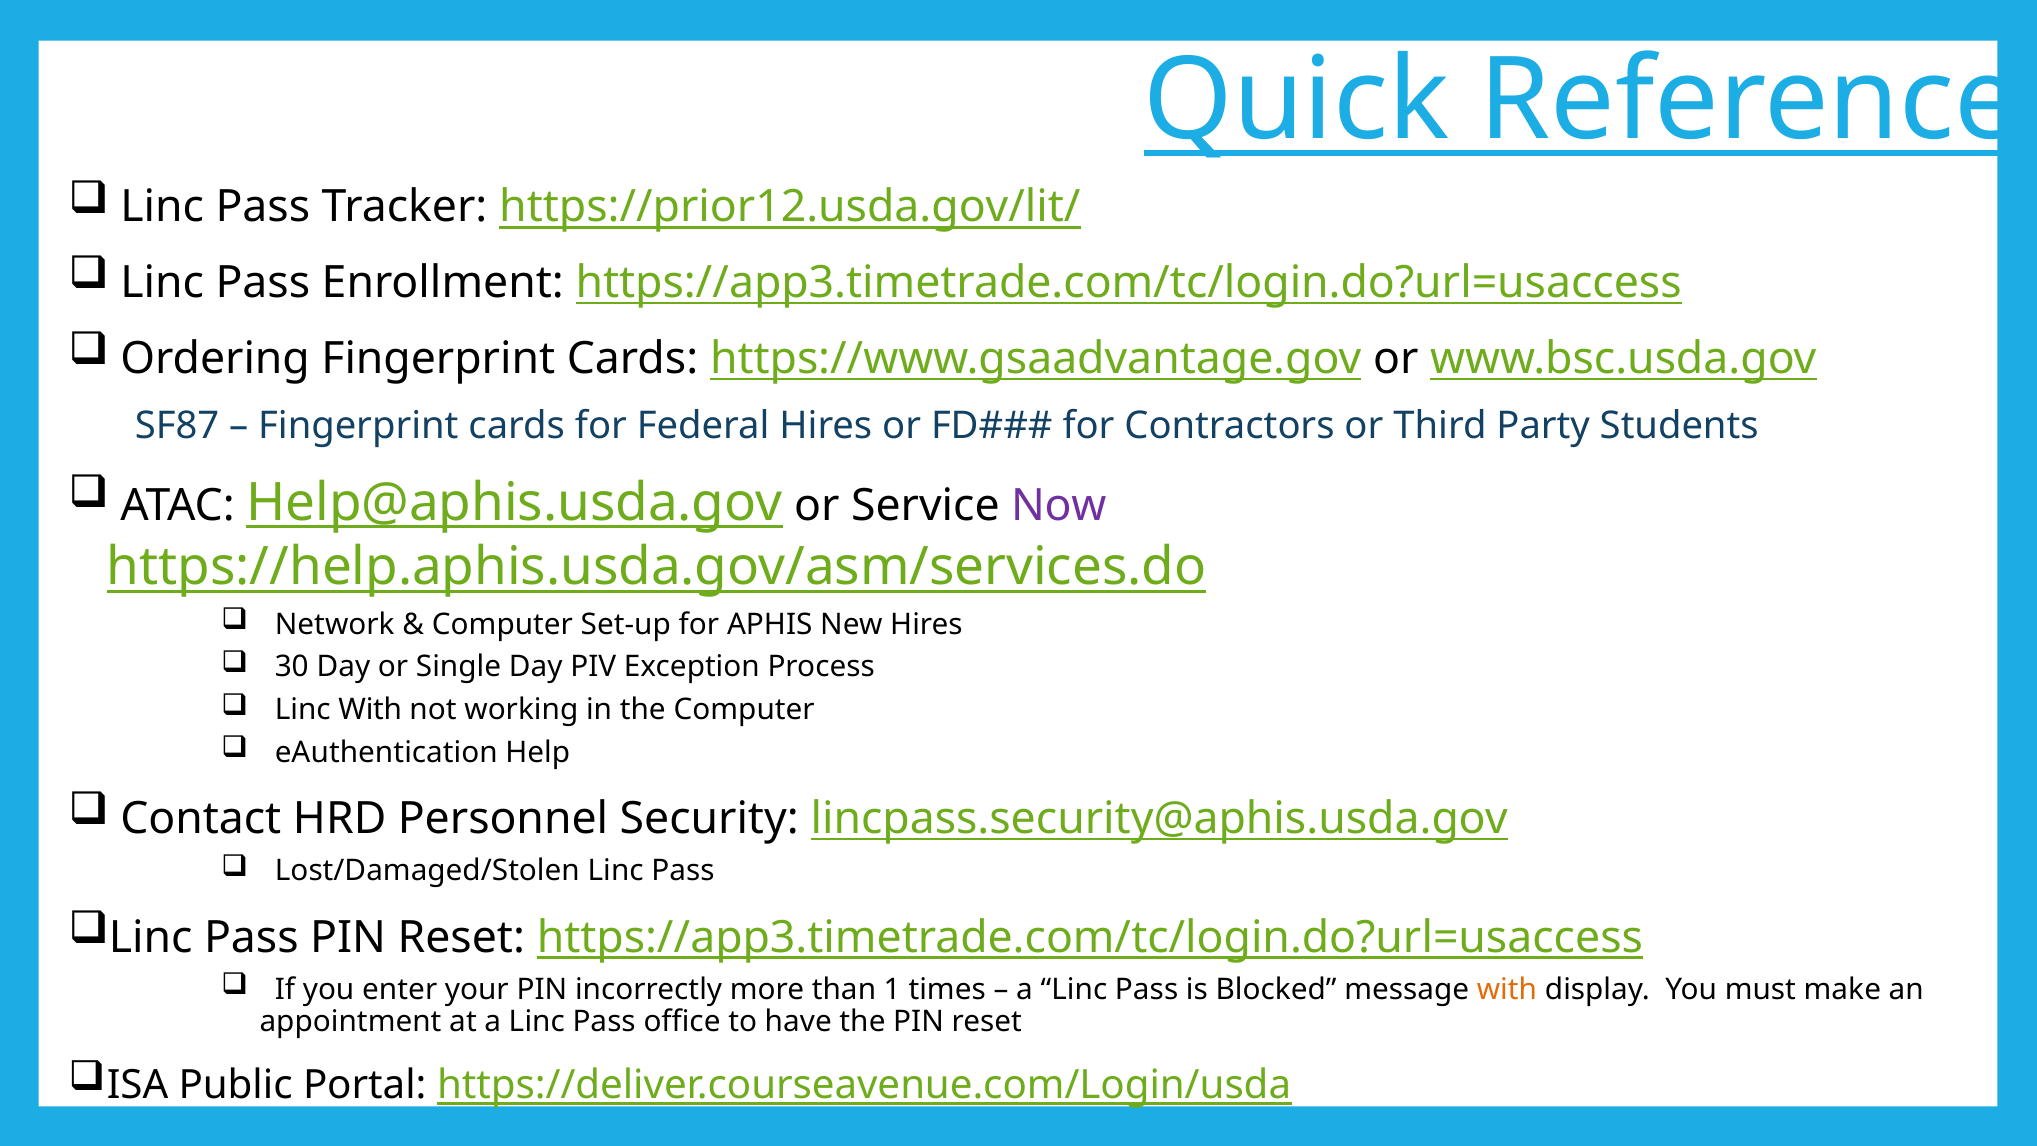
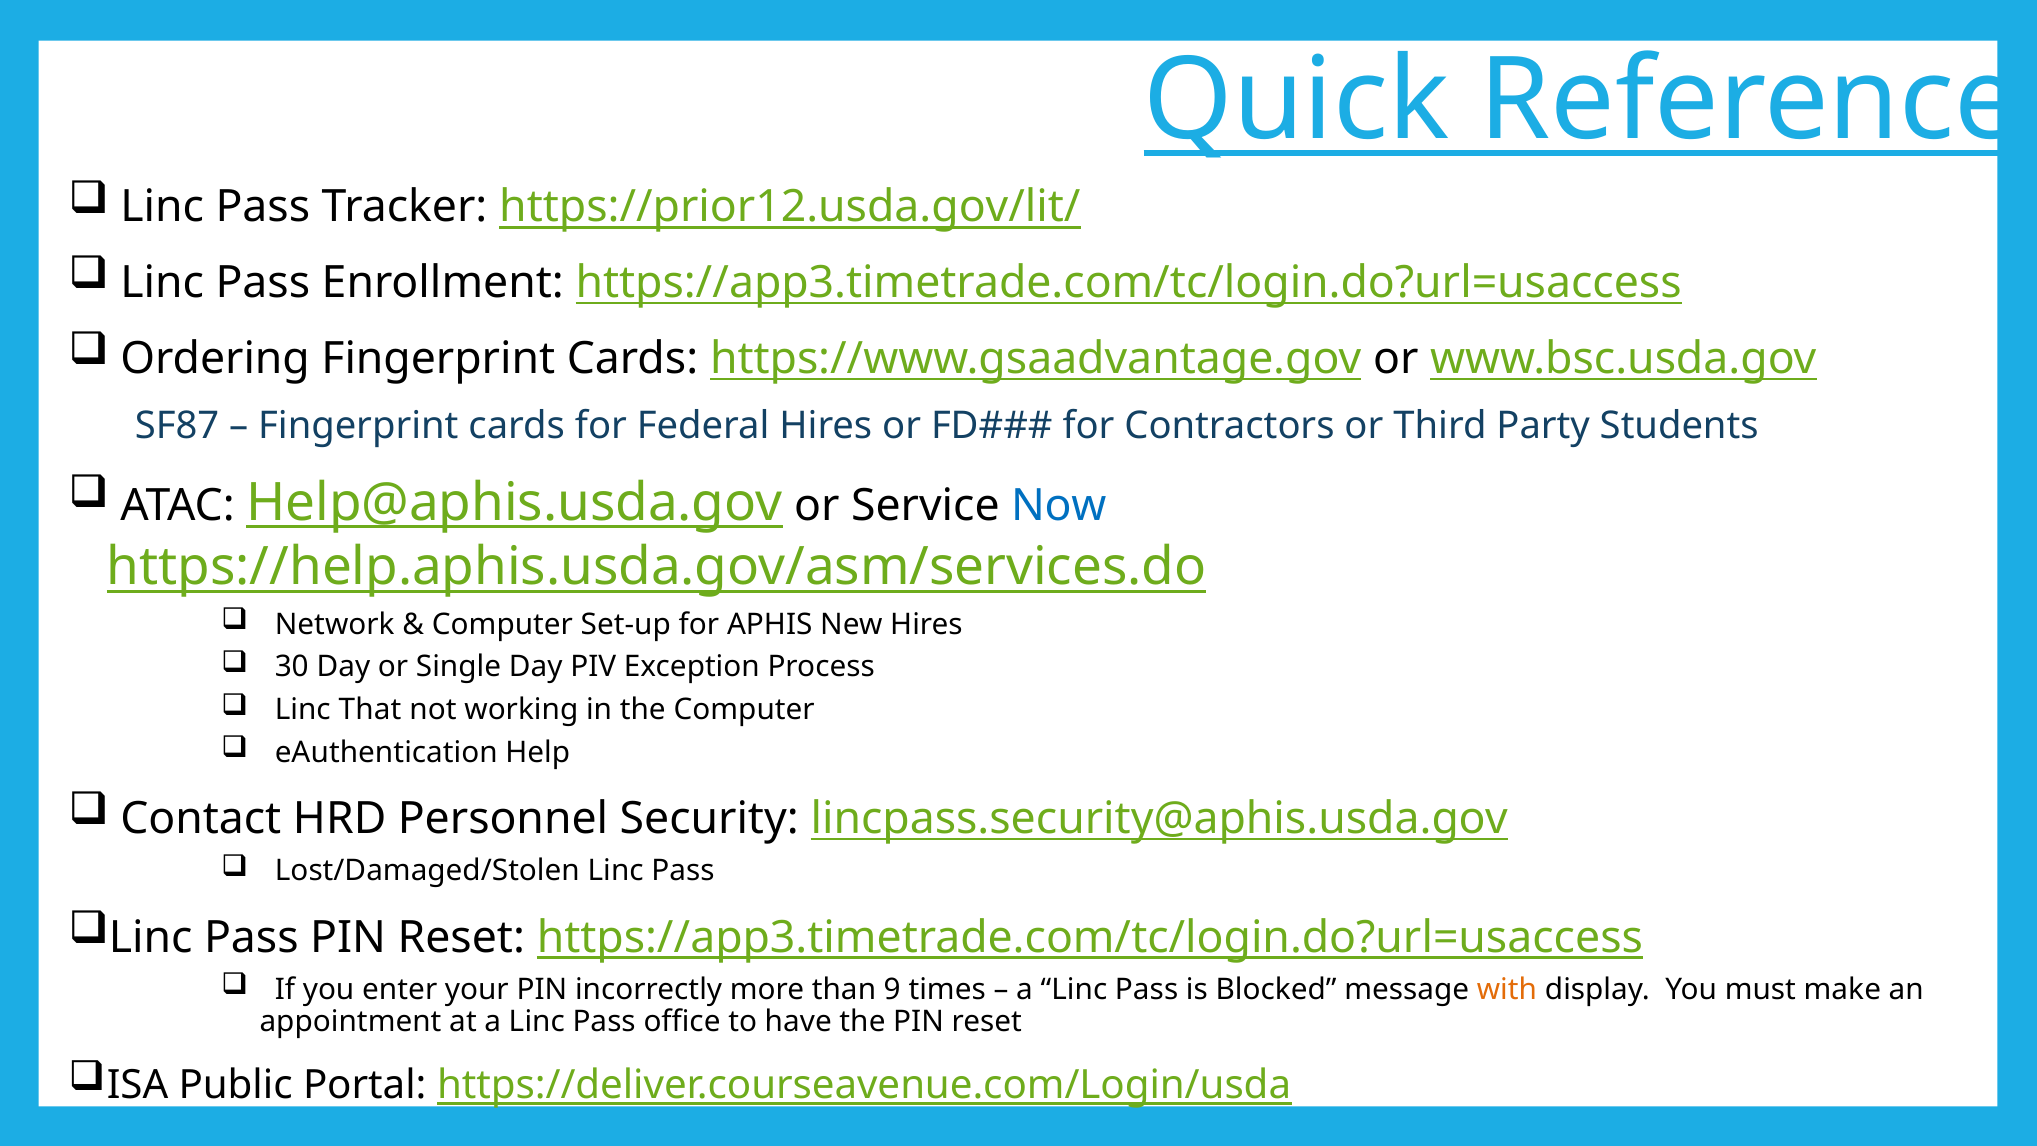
Now colour: purple -> blue (1059, 505)
Linc With: With -> That (370, 710)
1: 1 -> 9 (892, 989)
